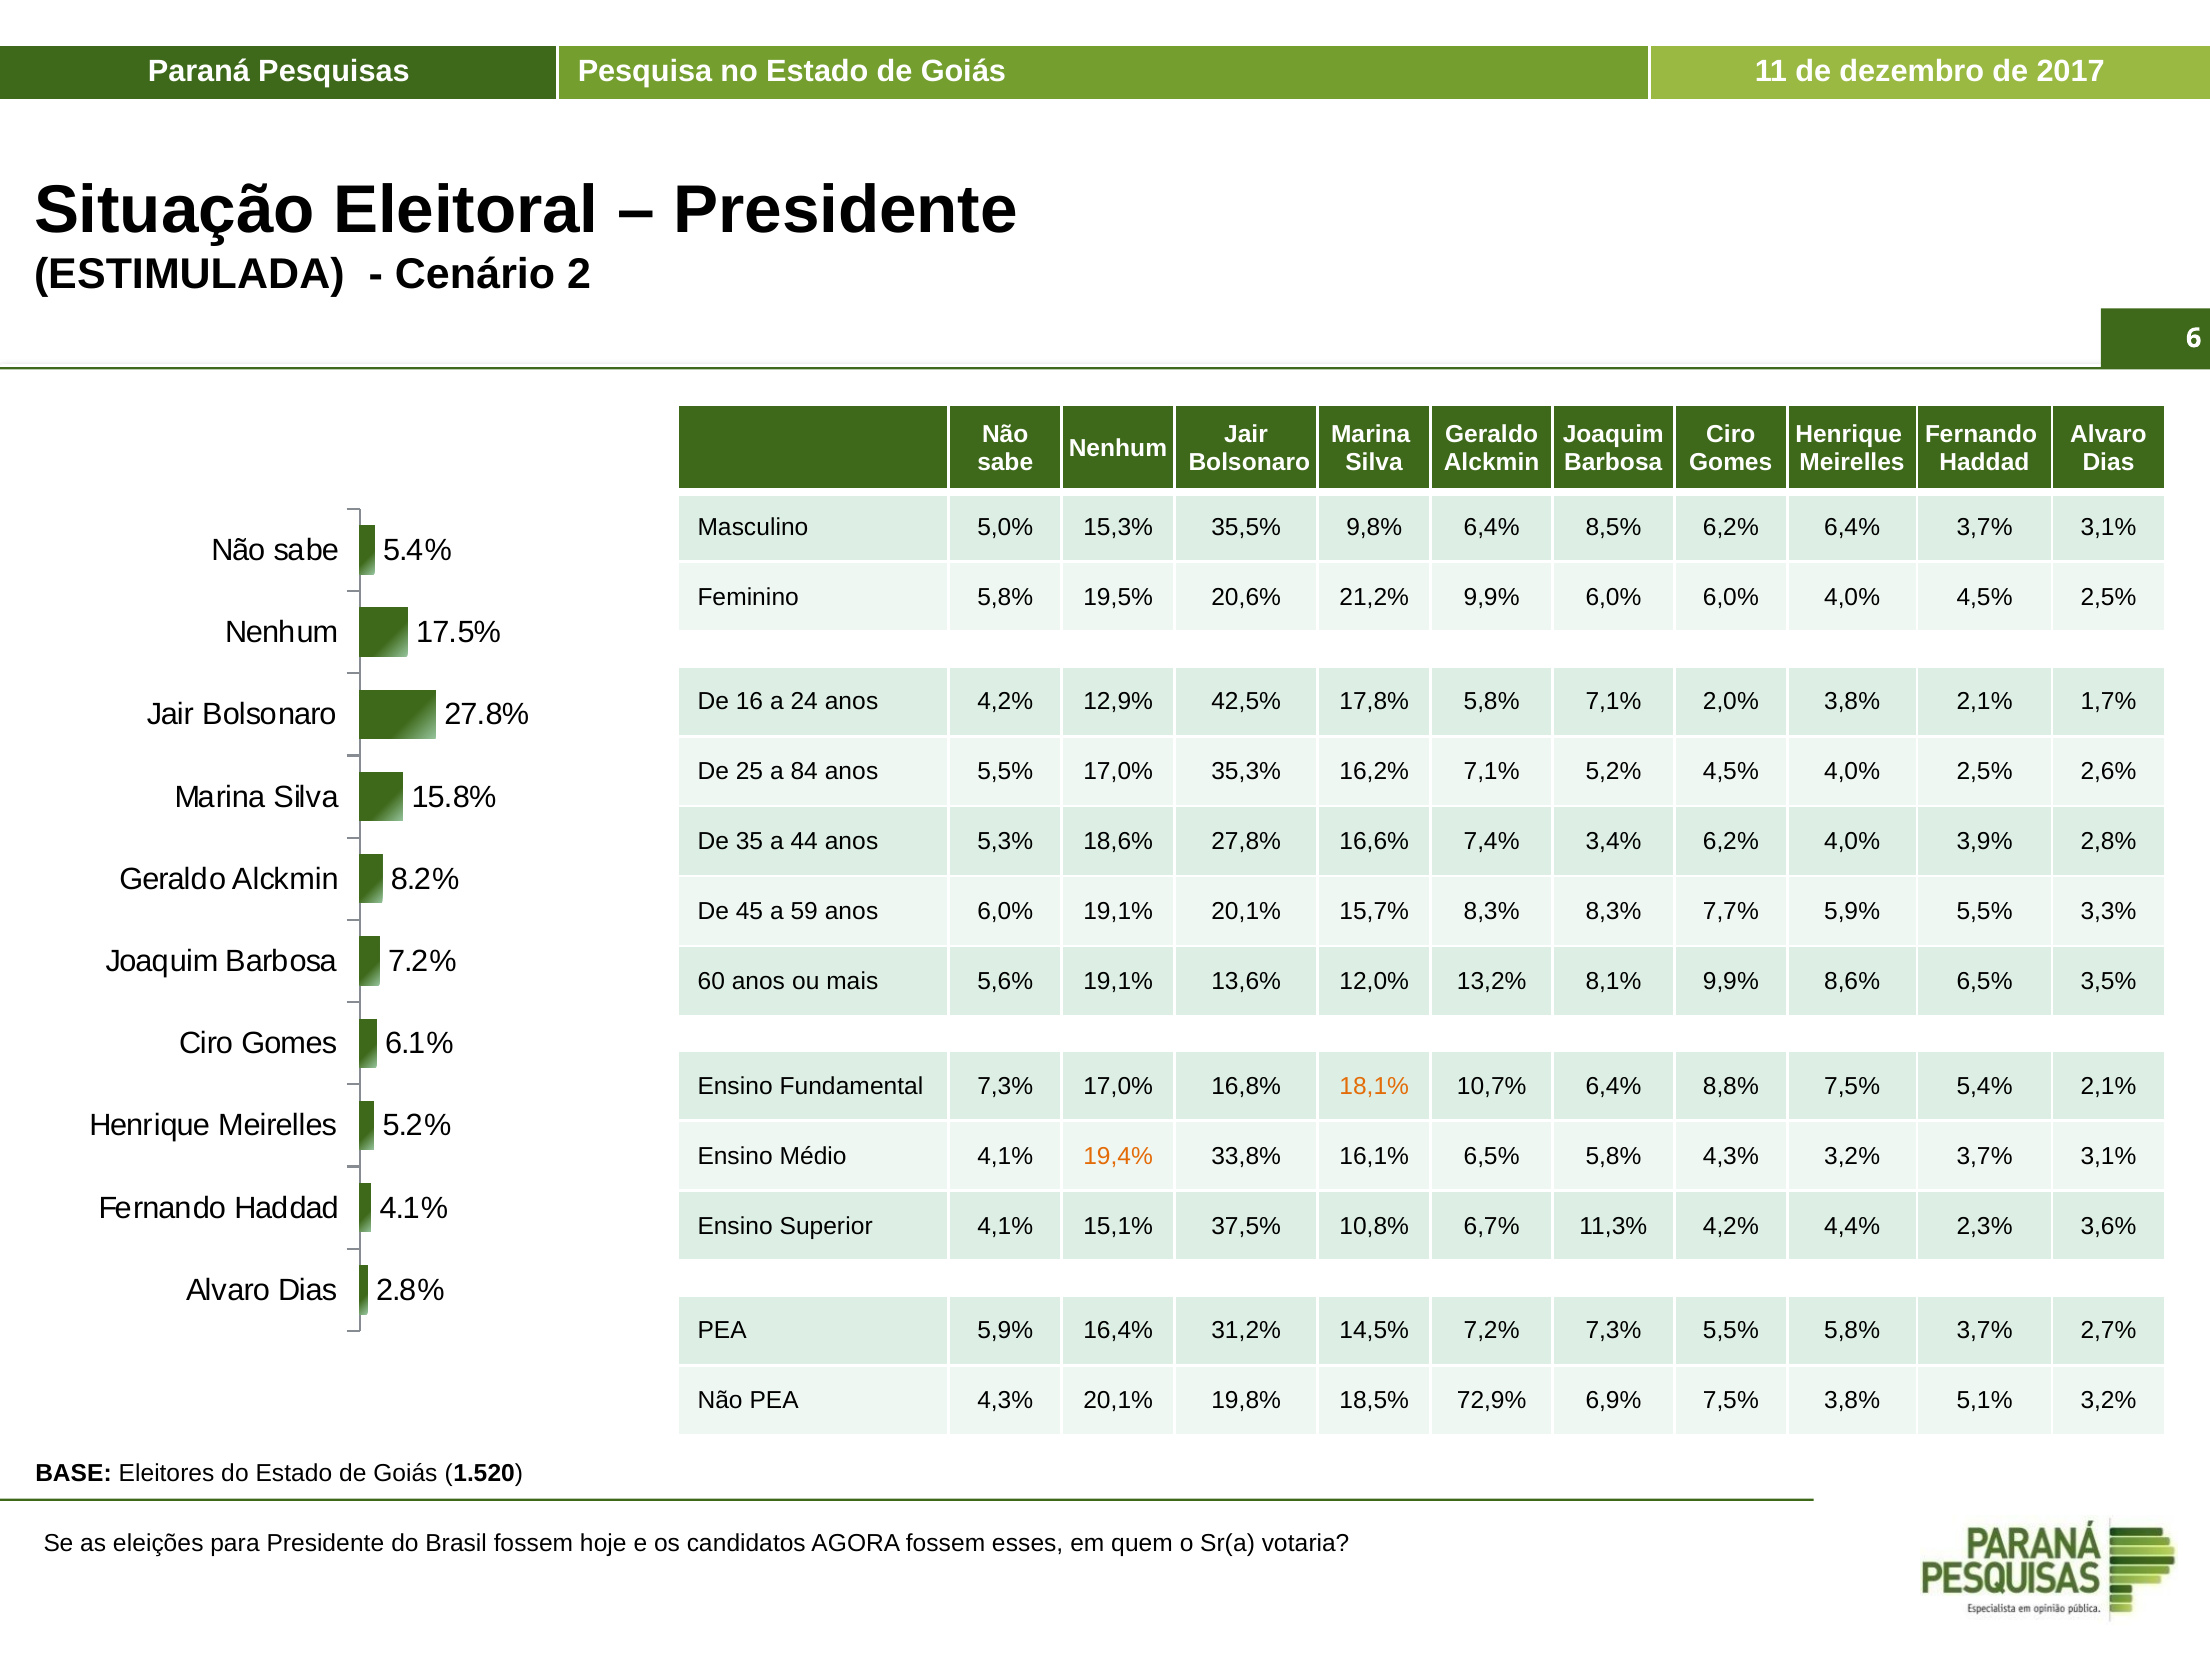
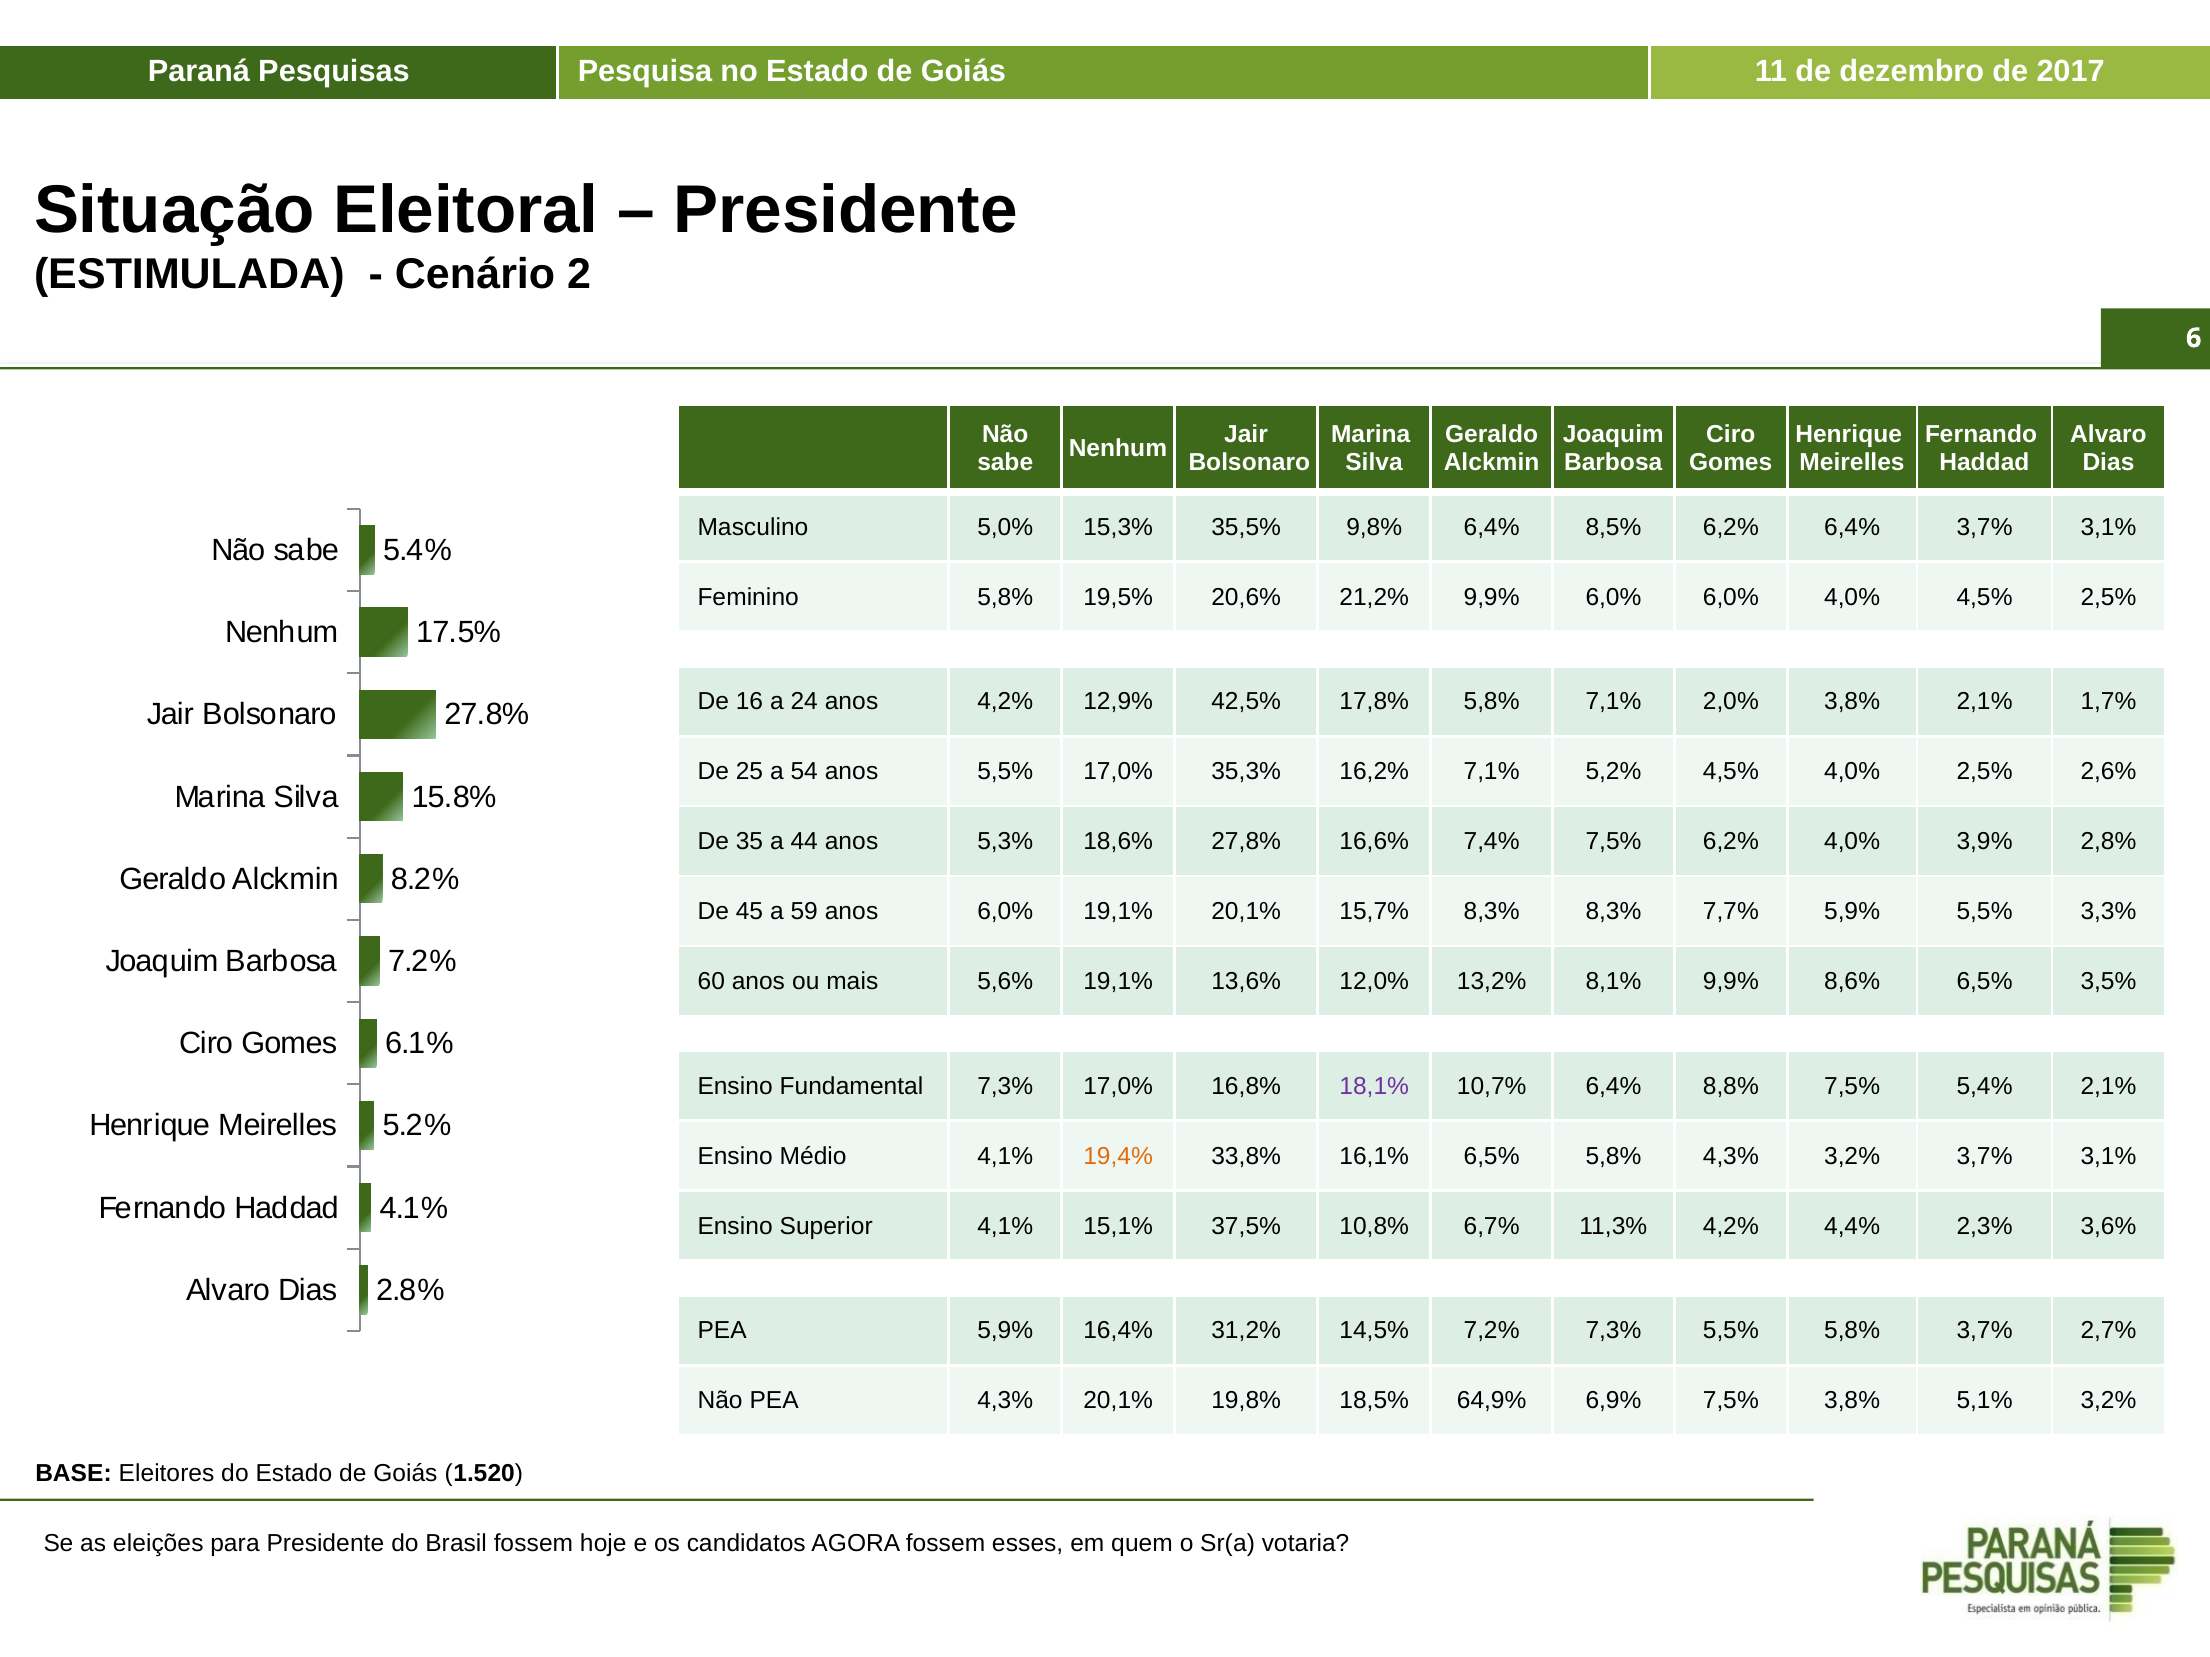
84: 84 -> 54 (804, 772)
7,4% 3,4%: 3,4% -> 7,5% (1614, 842)
18,1% colour: orange -> purple (1374, 1087)
72,9%: 72,9% -> 64,9% (1492, 1401)
